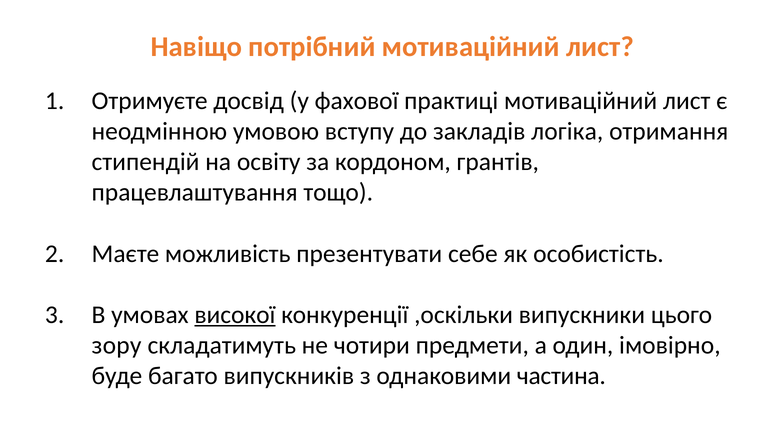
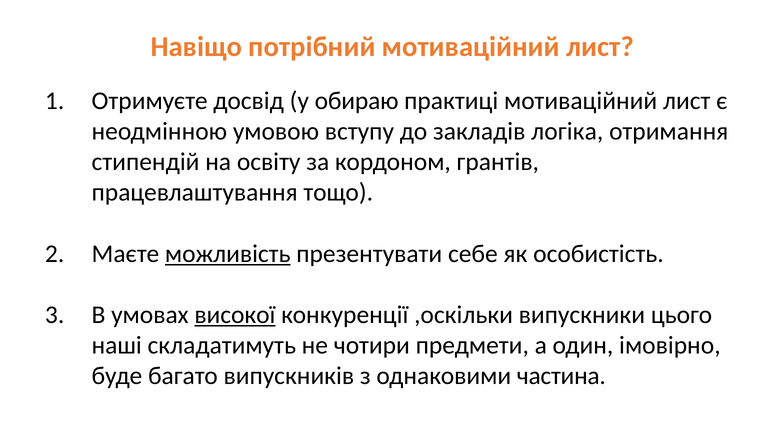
фахової: фахової -> обираю (357, 101)
можливість underline: none -> present (228, 254)
зору: зору -> наші (117, 346)
